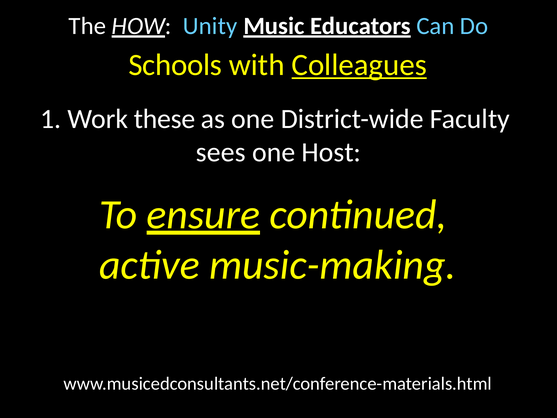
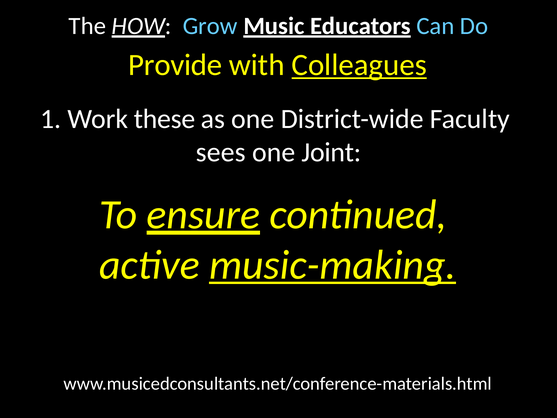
Unity: Unity -> Grow (210, 26)
Schools: Schools -> Provide (175, 65)
Host: Host -> Joint (331, 152)
music-making underline: none -> present (333, 265)
